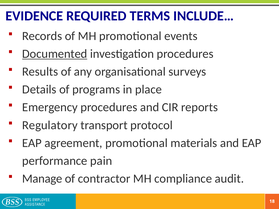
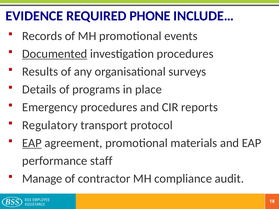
TERMS: TERMS -> PHONE (150, 16)
EAP underline: none -> present (32, 143)
pain: pain -> staff (101, 161)
